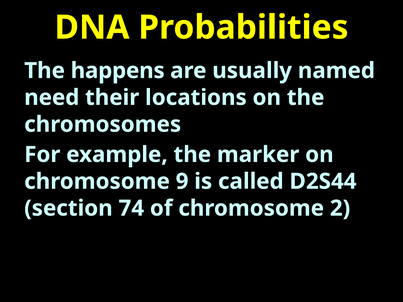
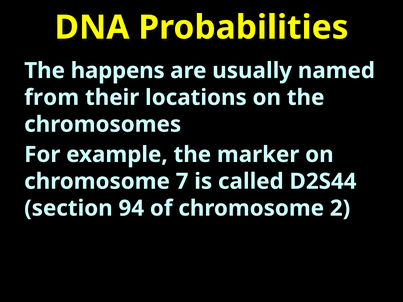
need: need -> from (52, 98)
9: 9 -> 7 (182, 182)
74: 74 -> 94 (131, 208)
